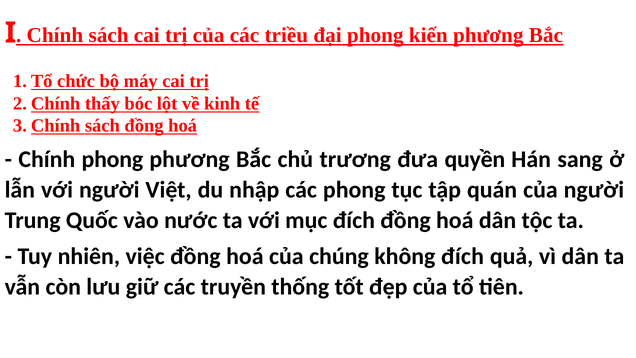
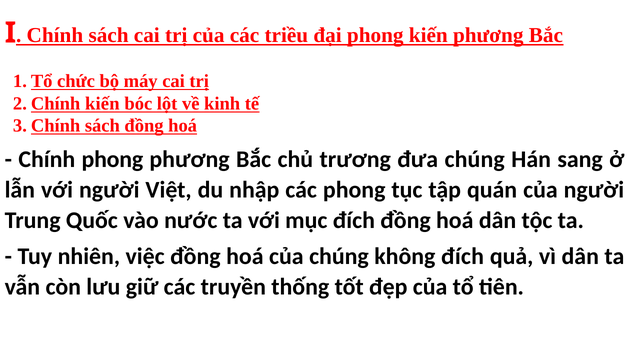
thấy: thấy -> kiến (102, 104)
đưa quyền: quyền -> chúng (475, 159)
